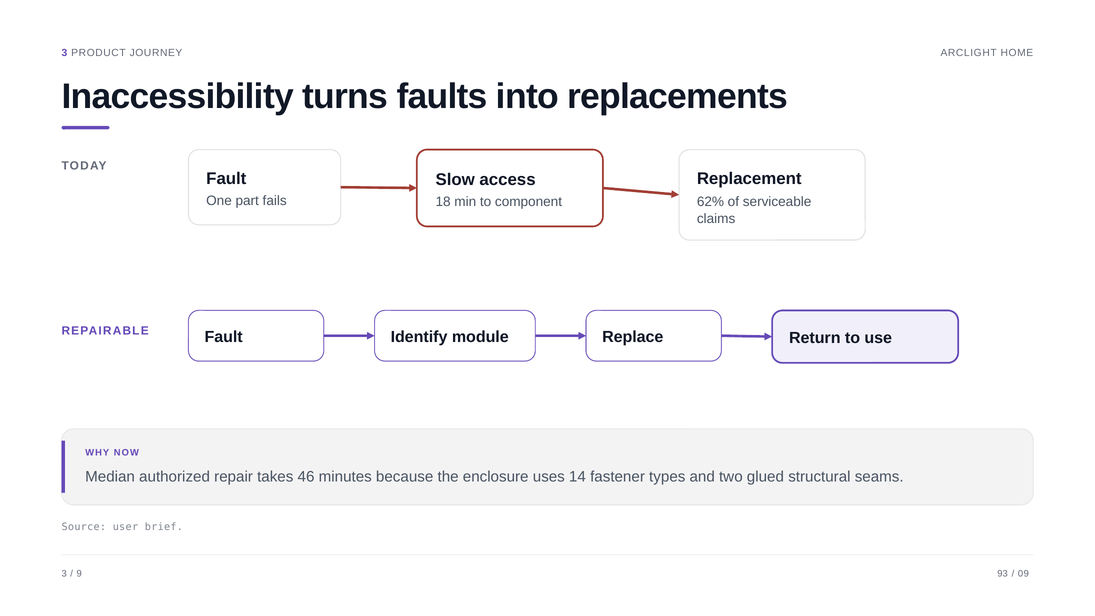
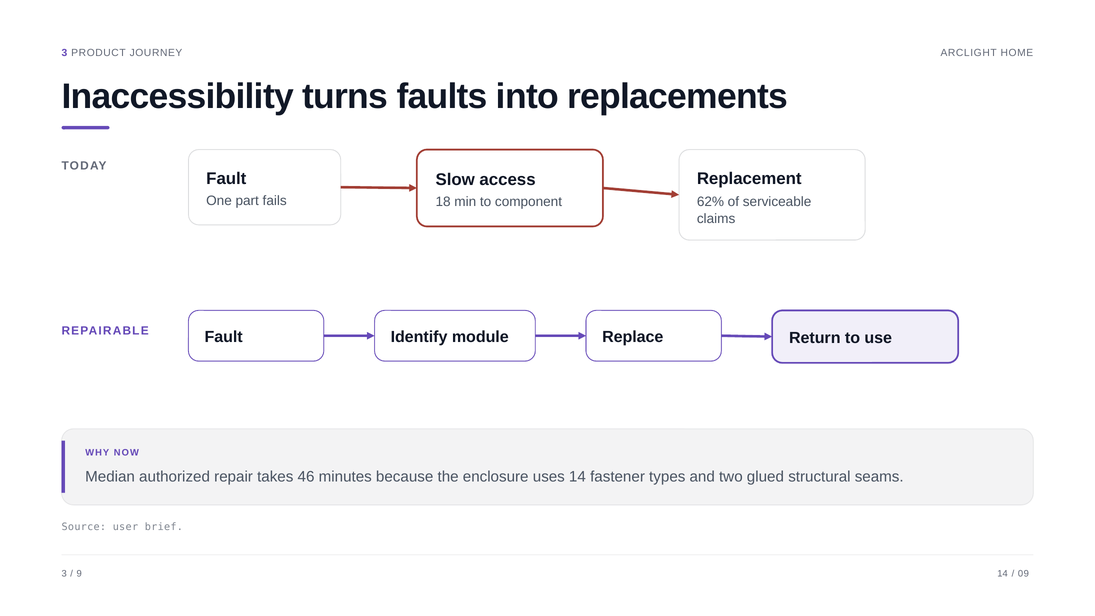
9 93: 93 -> 14 (1003, 573)
